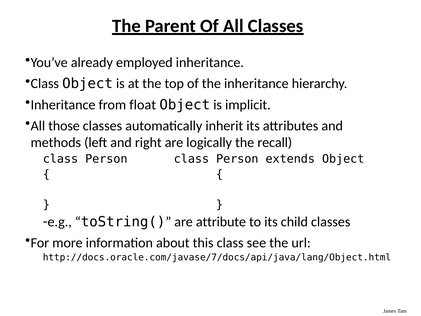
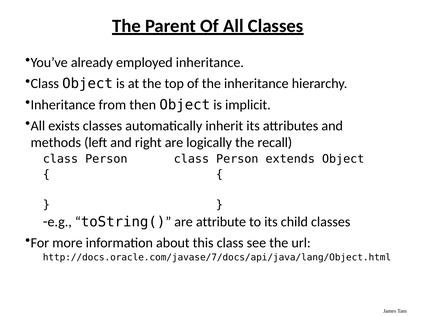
float: float -> then (143, 105)
those: those -> exists (64, 126)
